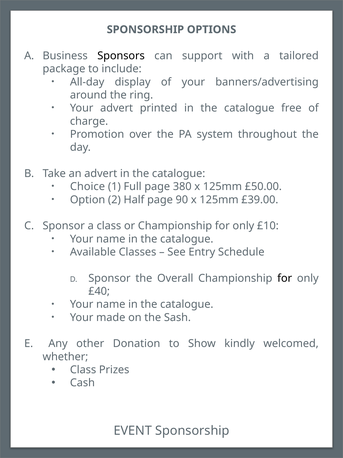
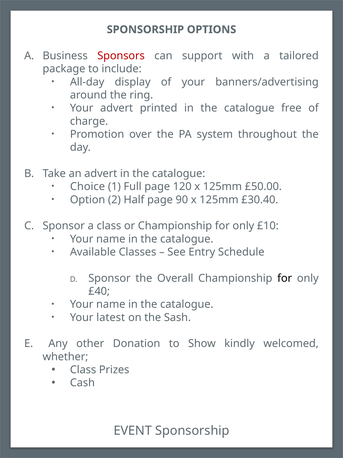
Sponsors colour: black -> red (121, 56)
380: 380 -> 120 (182, 186)
£39.00: £39.00 -> £30.40 (260, 199)
Your made: made -> latest (111, 317)
